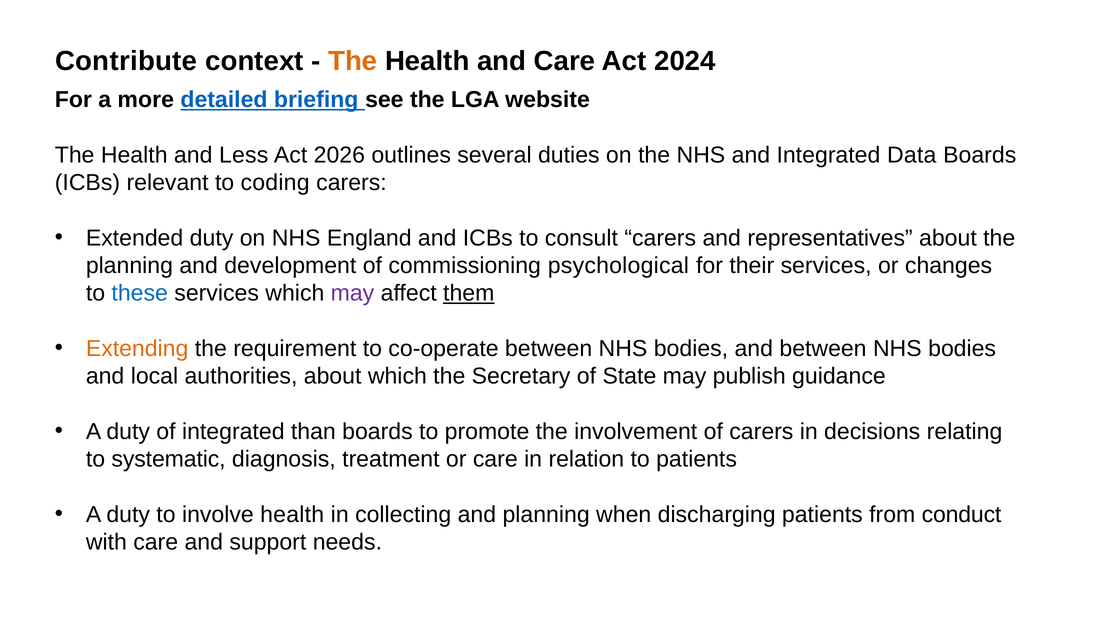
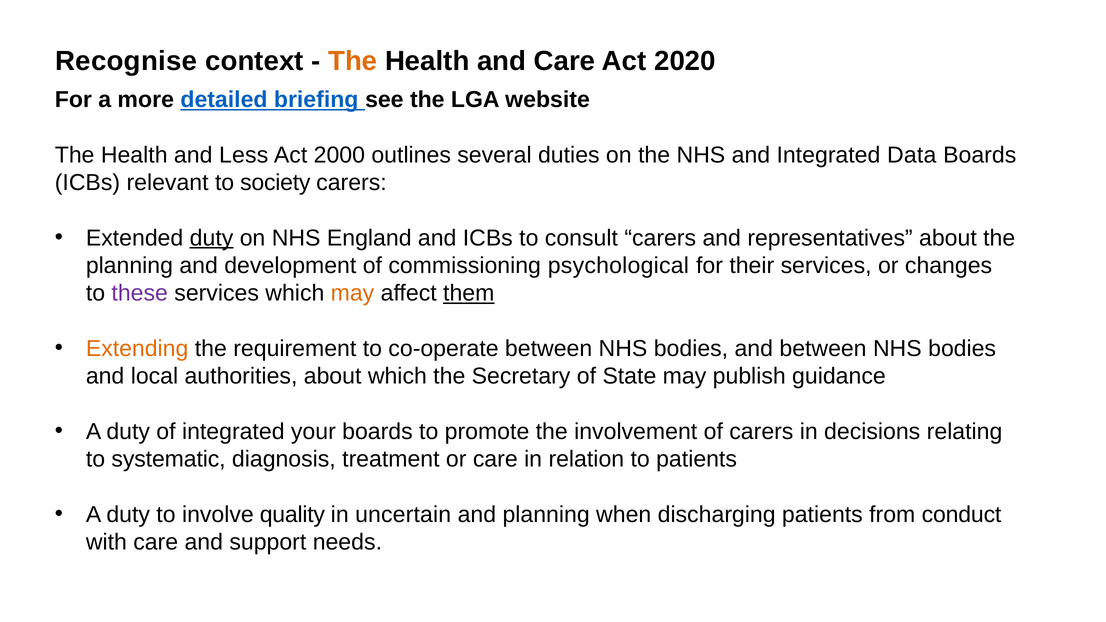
Contribute: Contribute -> Recognise (126, 61)
2024: 2024 -> 2020 (685, 61)
2026: 2026 -> 2000 (339, 155)
coding: coding -> society (275, 183)
duty underline: none -> present (212, 238)
these colour: blue -> purple (140, 293)
may colour: purple -> orange (352, 293)
than: than -> your (313, 432)
involve health: health -> quality (292, 515)
collecting: collecting -> uncertain (403, 515)
